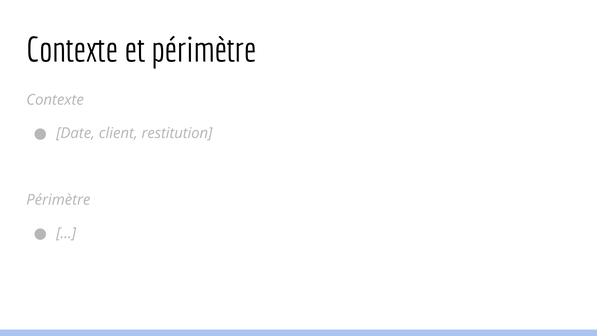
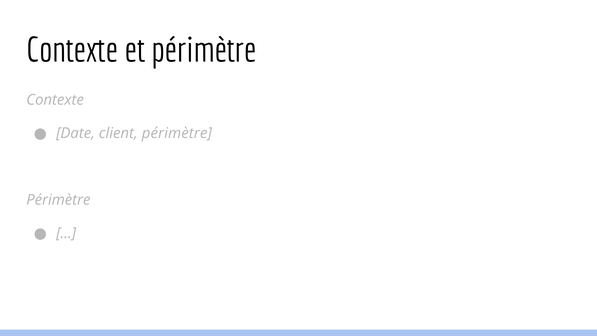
client restitution: restitution -> périmètre (177, 133)
